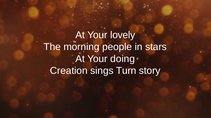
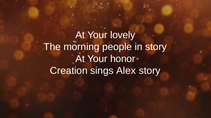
in stars: stars -> story (156, 47)
doing: doing -> honor (123, 59)
Turn: Turn -> Alex (126, 71)
